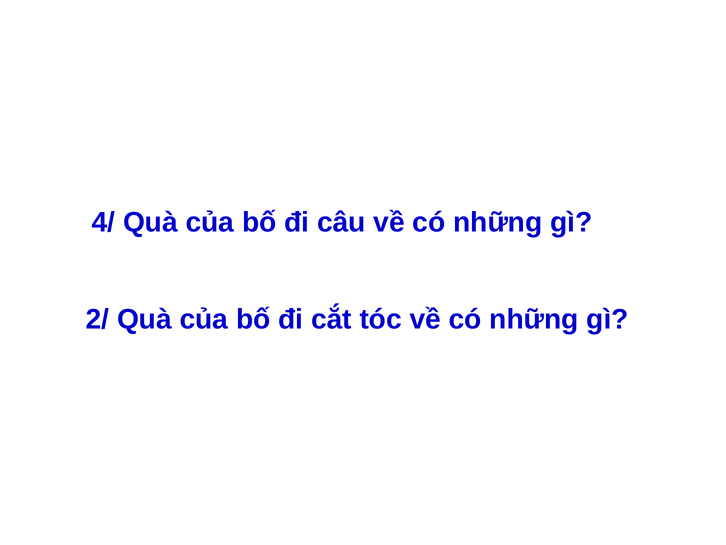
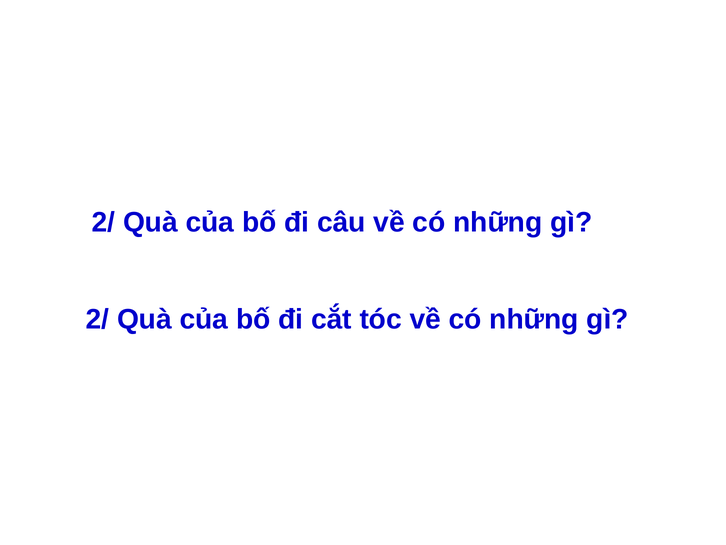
4/: 4/ -> 2/ (104, 222)
